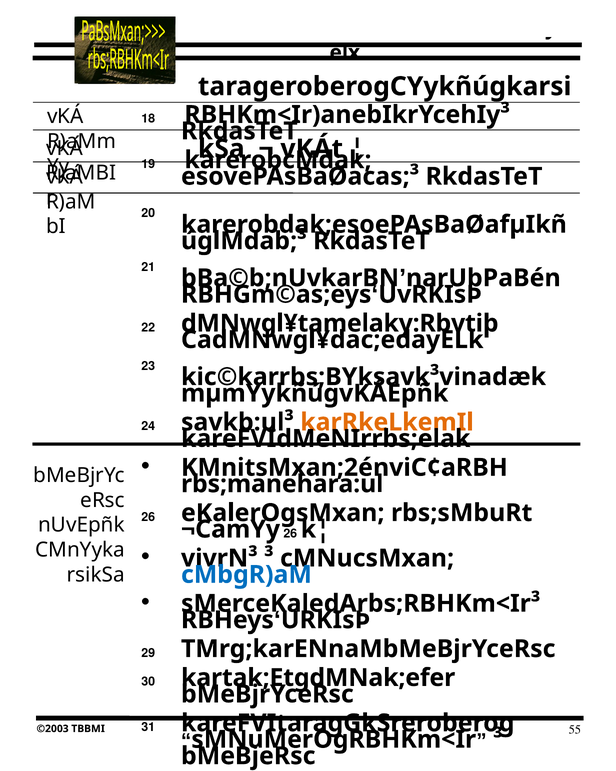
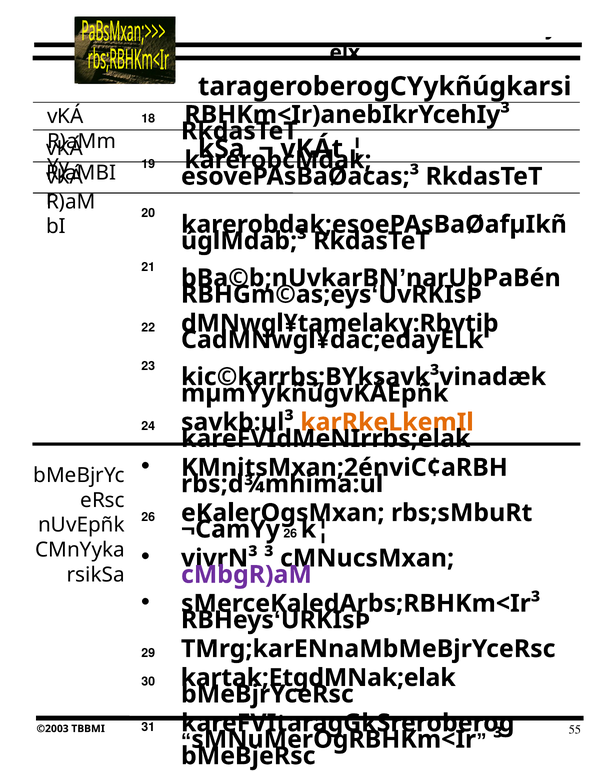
rbs;manehara:ul: rbs;manehara:ul -> rbs;d¾mhima:ul (282, 484)
cMbgR)aM colour: blue -> purple (246, 574)
kartak;EtgdMNak;efer: kartak;EtgdMNak;efer -> kartak;EtgdMNak;elak (318, 677)
